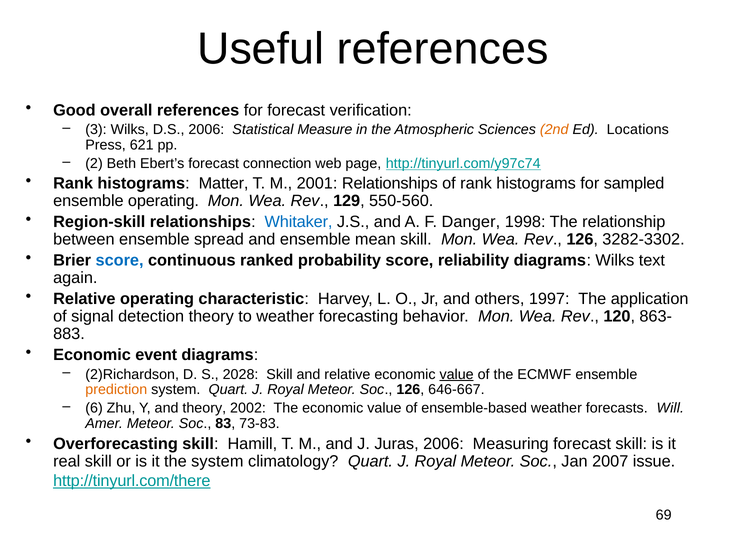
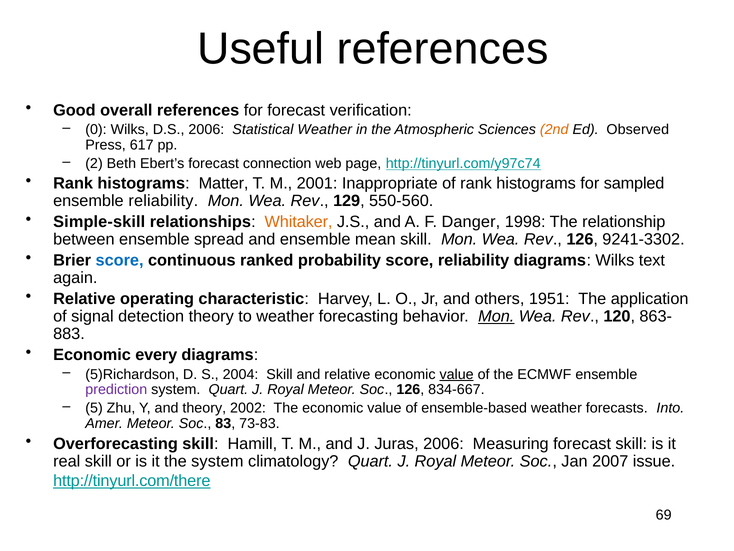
3: 3 -> 0 (96, 130)
Statistical Measure: Measure -> Weather (325, 130)
Locations: Locations -> Observed (638, 130)
621: 621 -> 617 (142, 145)
2001 Relationships: Relationships -> Inappropriate (390, 183)
ensemble operating: operating -> reliability (163, 201)
Region-skill: Region-skill -> Simple-skill (99, 222)
Whitaker colour: blue -> orange (299, 222)
3282-3302: 3282-3302 -> 9241-3302 (644, 239)
1997: 1997 -> 1951 (549, 299)
Mon underline: none -> present (496, 316)
event: event -> every (156, 355)
2)Richardson: 2)Richardson -> 5)Richardson (132, 374)
2028: 2028 -> 2004 (241, 374)
prediction colour: orange -> purple (116, 389)
646-667: 646-667 -> 834-667 (456, 389)
6: 6 -> 5 (94, 408)
Will: Will -> Into (670, 408)
